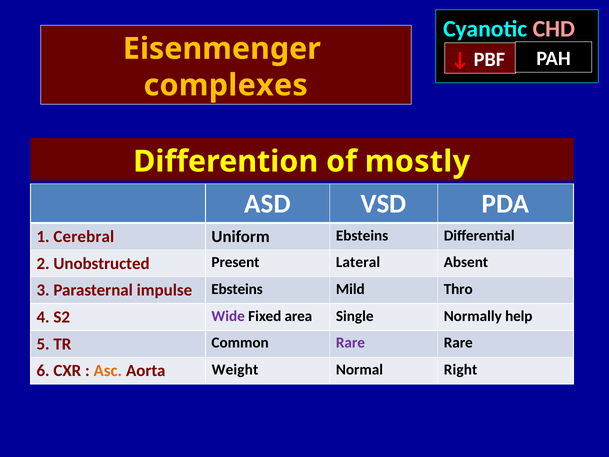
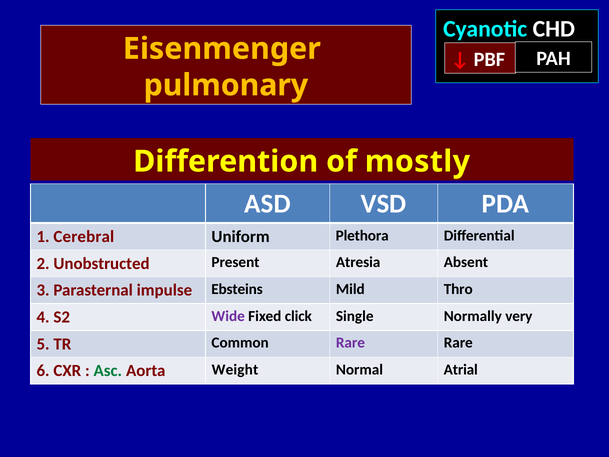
CHD colour: pink -> white (554, 29)
complexes: complexes -> pulmonary (226, 85)
Uniform Ebsteins: Ebsteins -> Plethora (362, 235)
Lateral: Lateral -> Atresia (358, 262)
area: area -> click (298, 316)
help: help -> very (519, 316)
Asc colour: orange -> green (108, 371)
Right: Right -> Atrial (461, 370)
